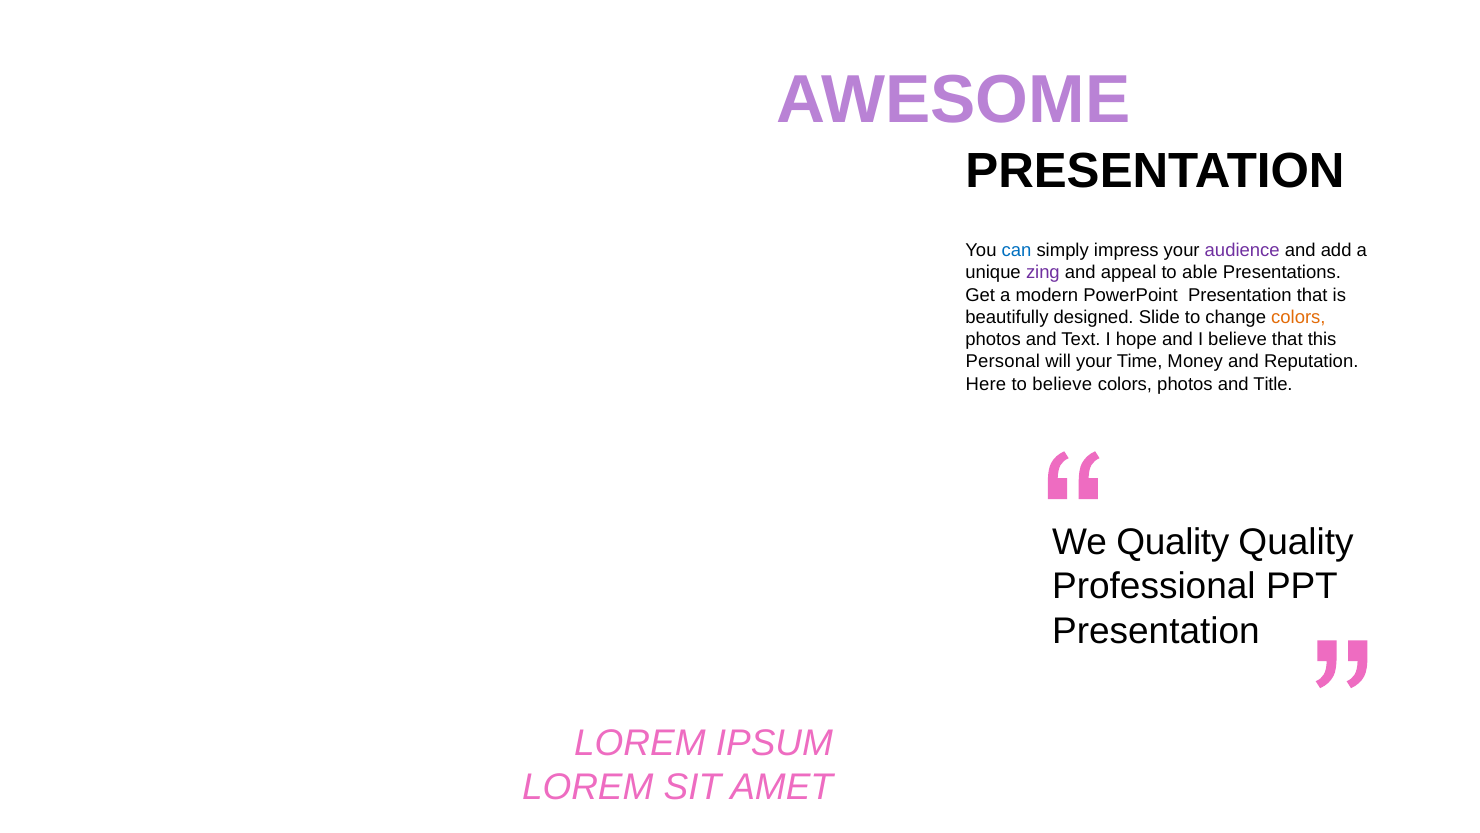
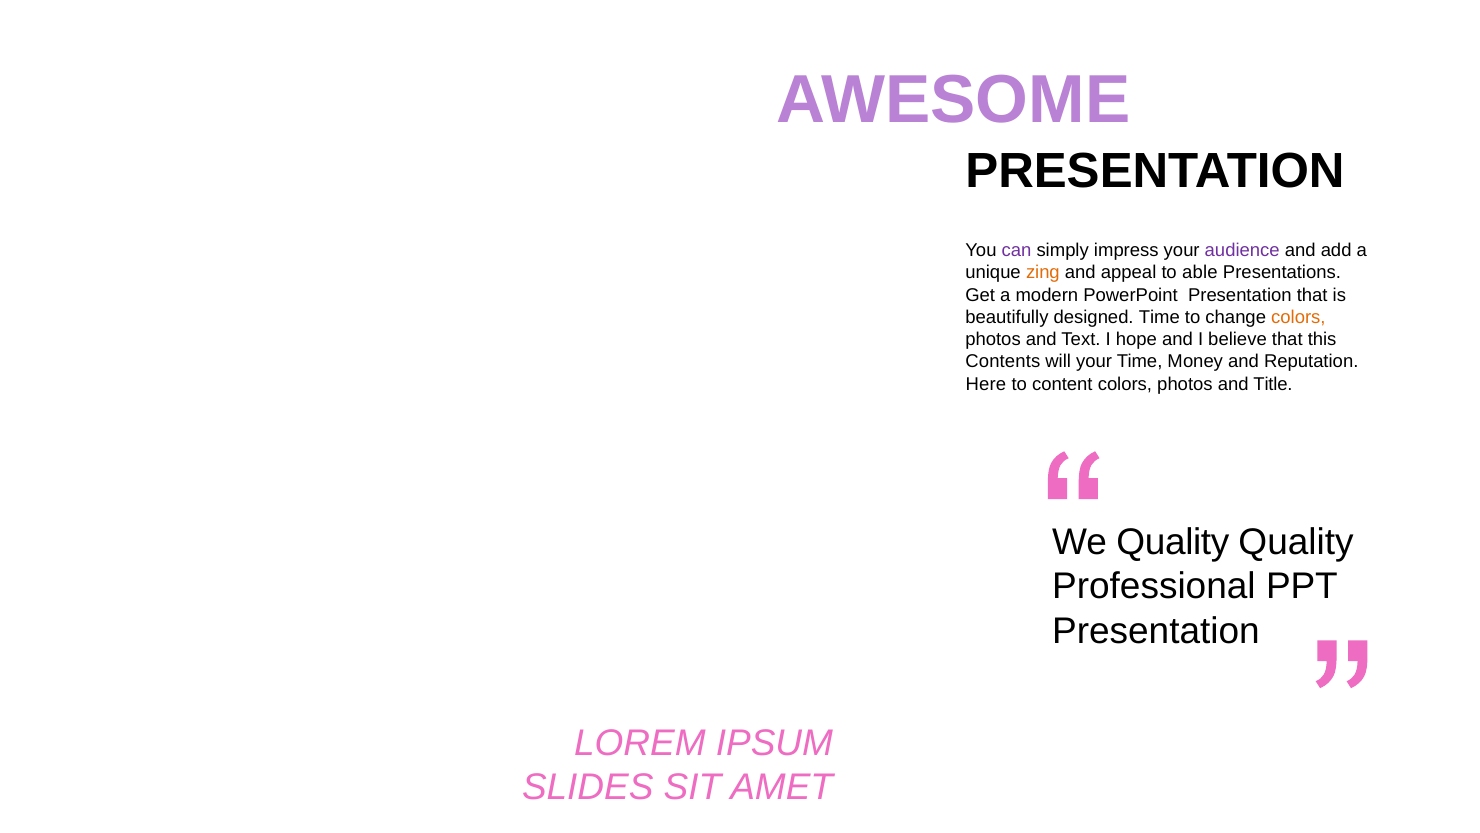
can colour: blue -> purple (1017, 250)
zing colour: purple -> orange (1043, 273)
designed Slide: Slide -> Time (1159, 317)
Personal: Personal -> Contents (1003, 361)
to believe: believe -> content (1062, 384)
LOREM: LOREM -> SLIDES (588, 787)
